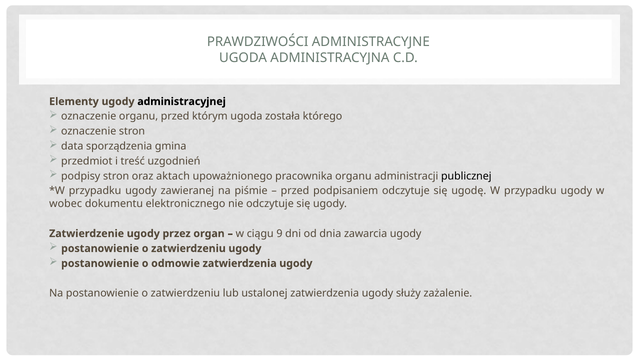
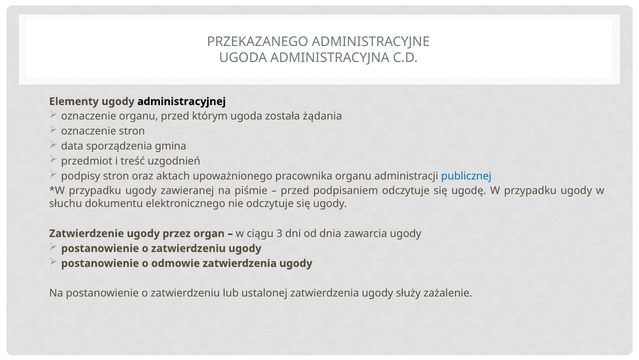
PRAWDZIWOŚCI: PRAWDZIWOŚCI -> PRZEKAZANEGO (258, 42)
którego: którego -> żądania (323, 116)
publicznej colour: black -> blue (466, 176)
wobec: wobec -> słuchu (66, 203)
9: 9 -> 3 (279, 233)
